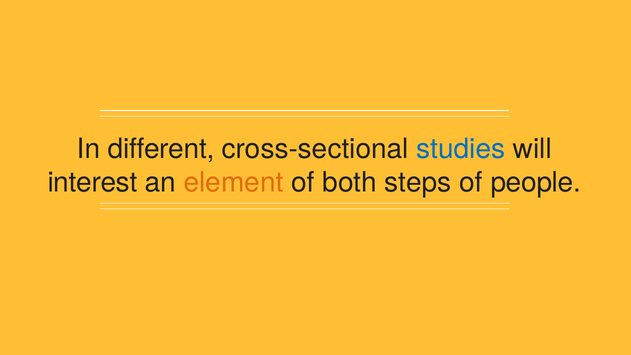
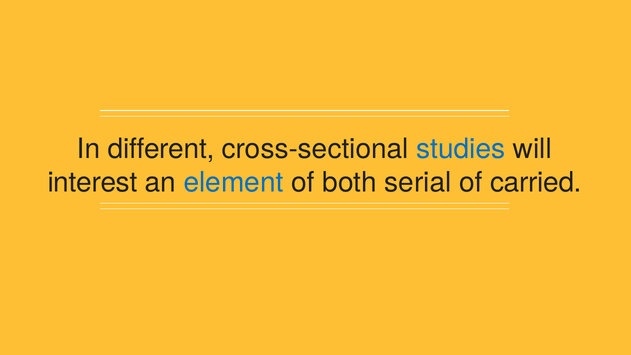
element colour: orange -> blue (234, 183)
steps: steps -> serial (418, 183)
people: people -> carried (536, 183)
